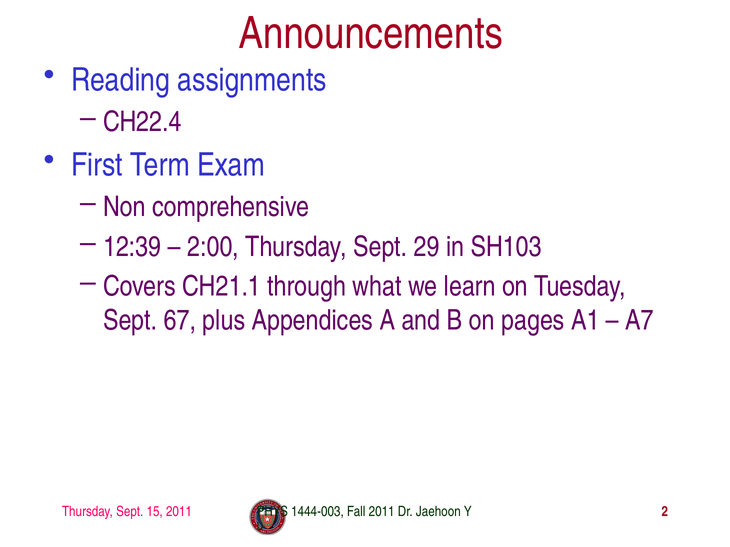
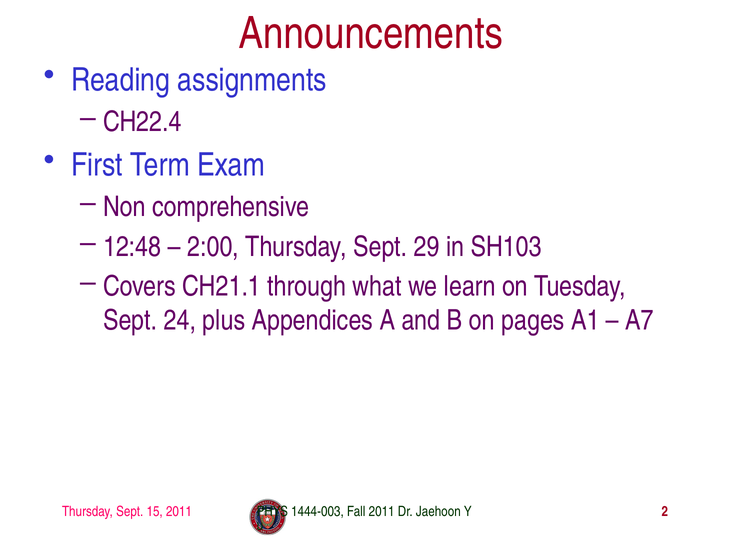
12:39: 12:39 -> 12:48 (132, 247)
67: 67 -> 24 (180, 321)
